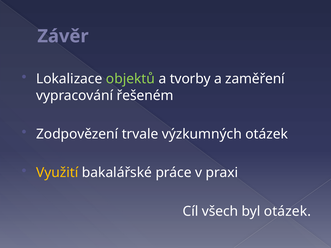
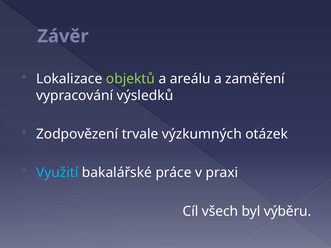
tvorby: tvorby -> areálu (190, 79)
řešeném: řešeném -> výsledků (145, 96)
Využití colour: yellow -> light blue (57, 173)
byl otázek: otázek -> výběru (288, 211)
